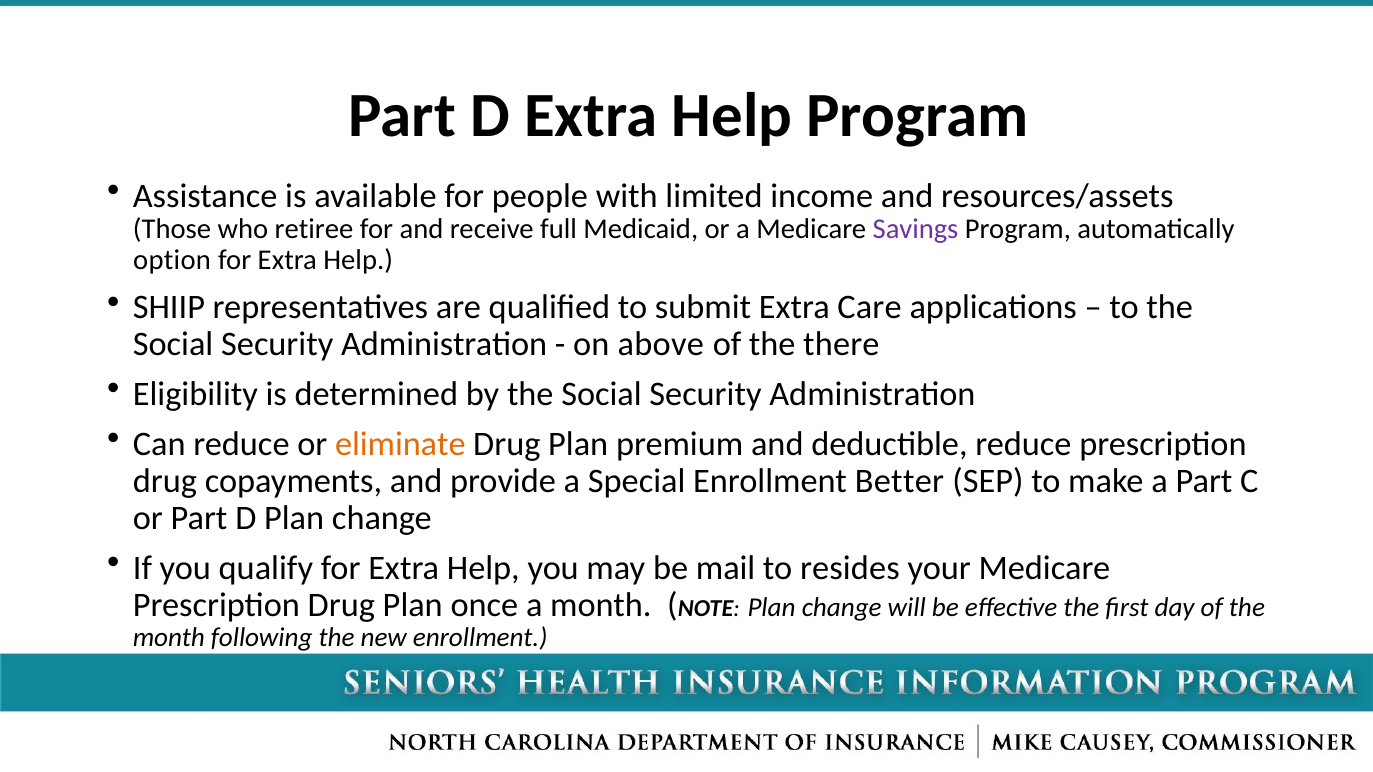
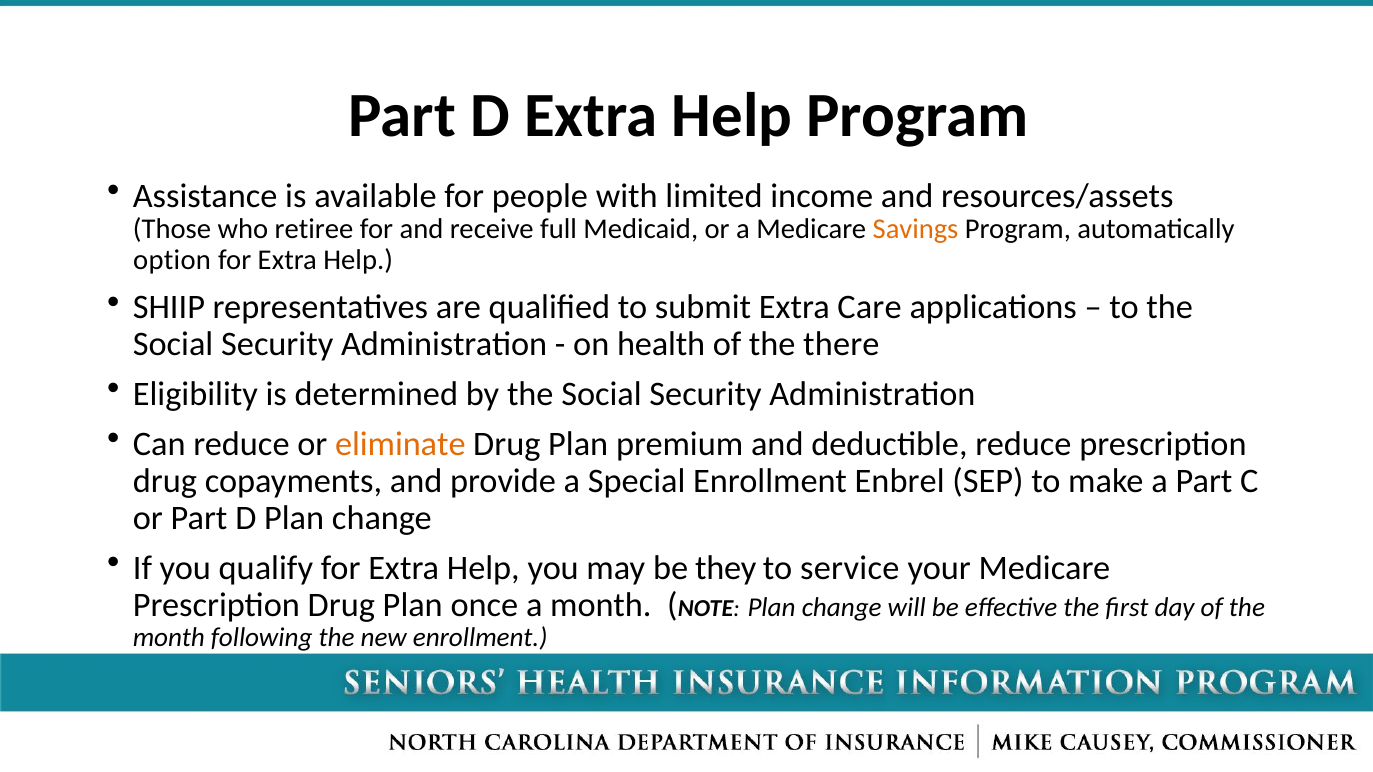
Savings colour: purple -> orange (916, 229)
above: above -> health (661, 345)
Better: Better -> Enbrel (900, 481)
mail: mail -> they (726, 568)
resides: resides -> service (850, 568)
